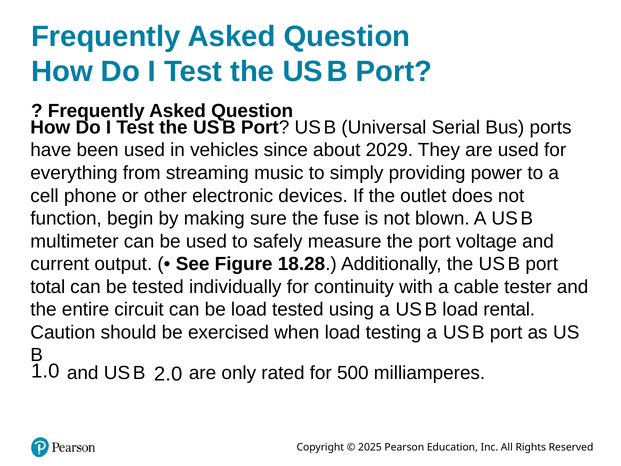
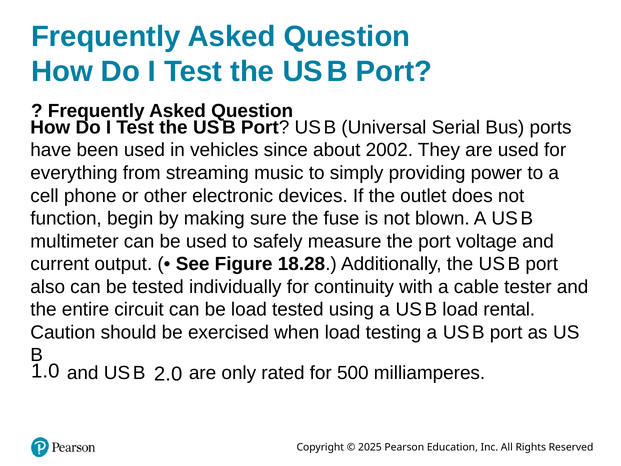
2029: 2029 -> 2002 (389, 150)
total: total -> also (48, 287)
